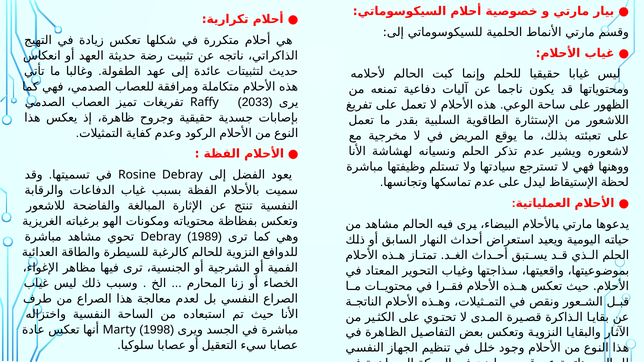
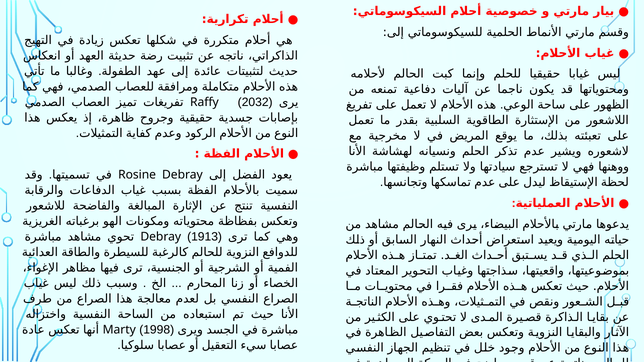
2033: 2033 -> 2032 (255, 102)
1989: 1989 -> 1913 (205, 237)
